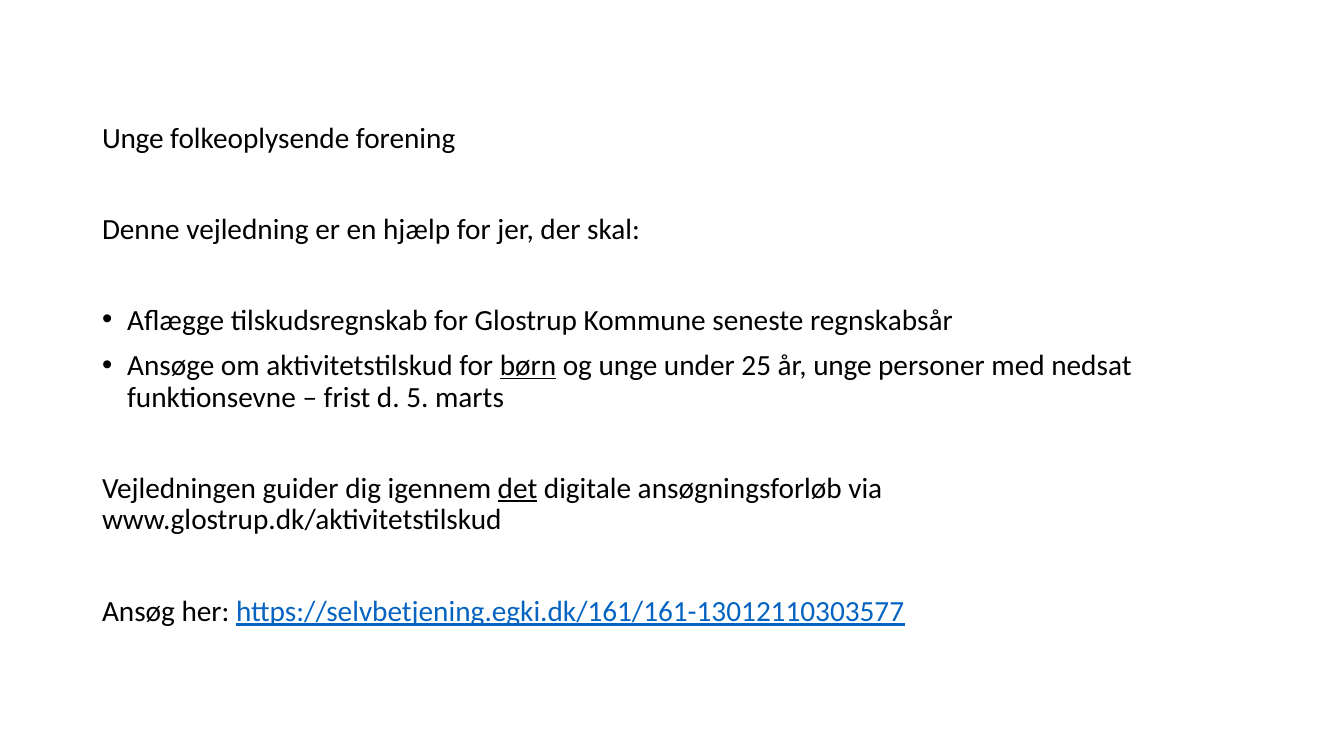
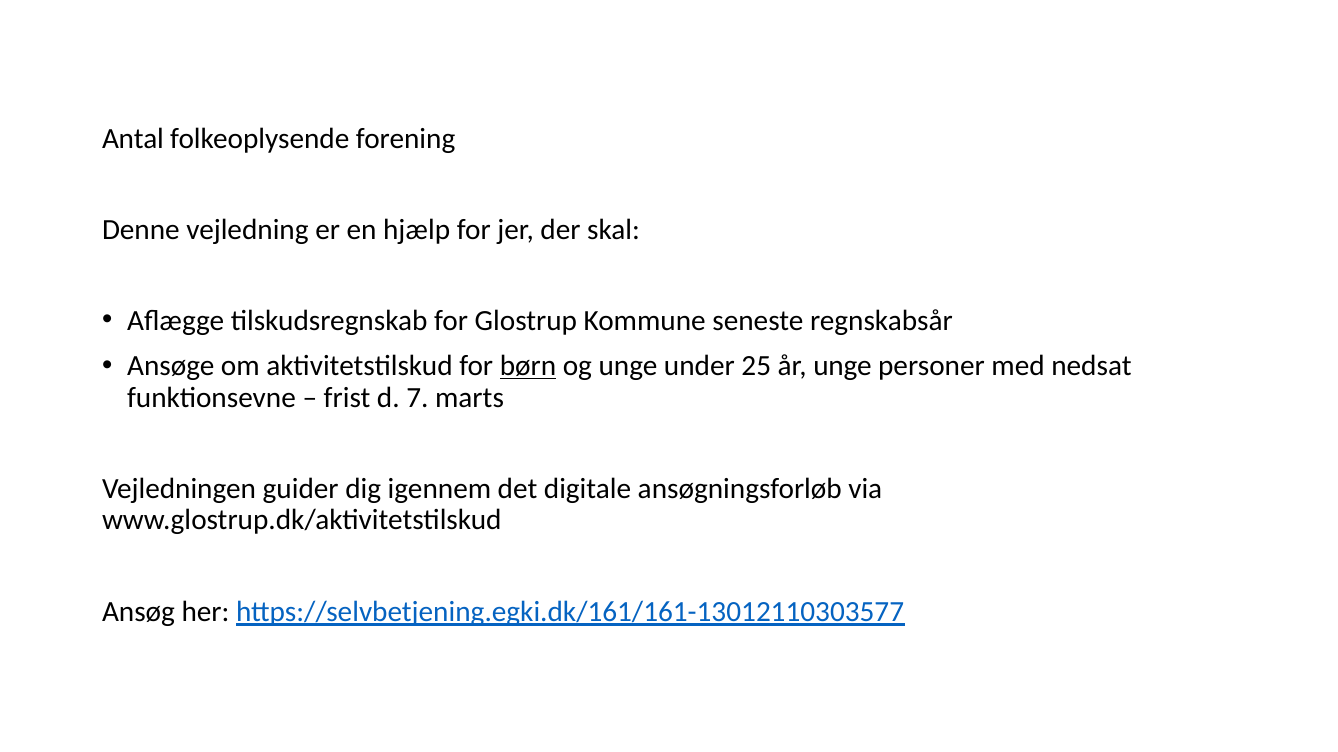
Unge: Unge -> Antal (133, 139)
5: 5 -> 7 (417, 398)
det underline: present -> none (518, 489)
